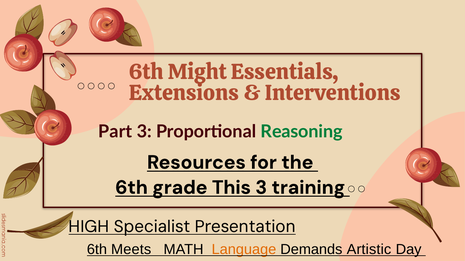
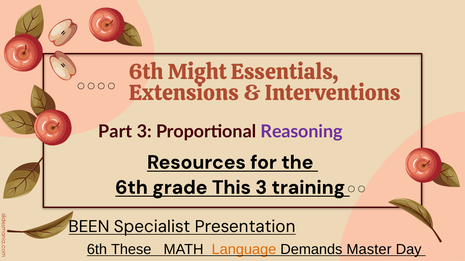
Reasoning colour: green -> purple (302, 132)
HIGH: HIGH -> BEEN (89, 227)
Meets: Meets -> These (131, 250)
Artistic: Artistic -> Master (369, 250)
